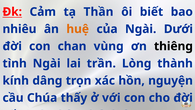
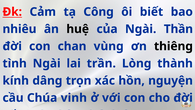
Thần: Thần -> Công (99, 12)
huệ colour: orange -> black (78, 29)
Dưới: Dưới -> Thần (178, 29)
thấy: thấy -> vinh (74, 98)
